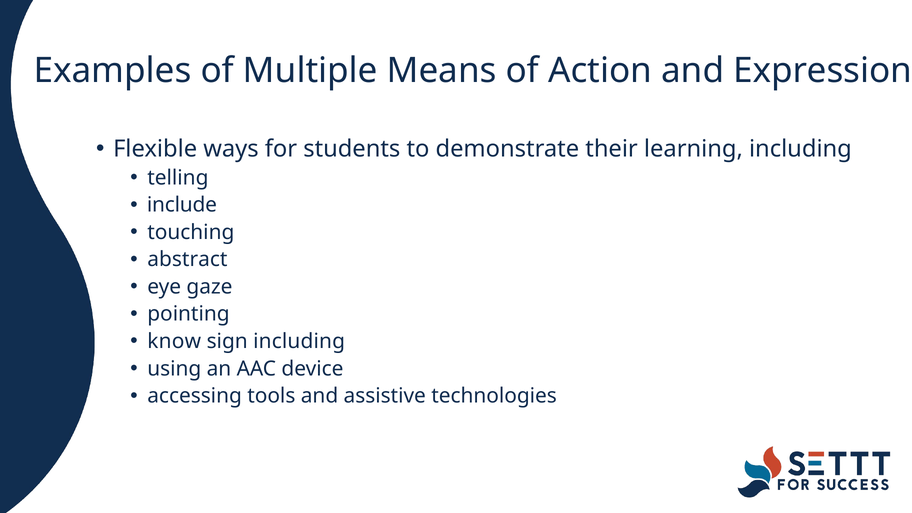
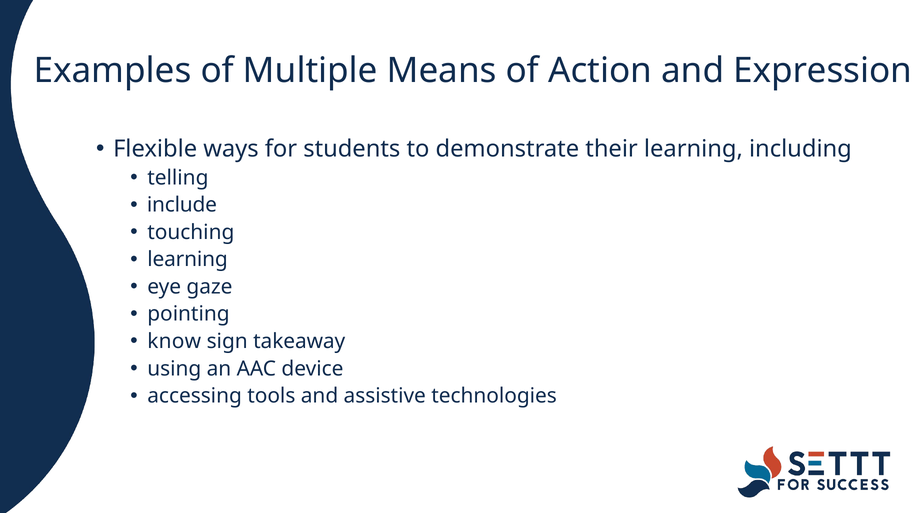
abstract: abstract -> learning (188, 260)
sign including: including -> takeaway (299, 341)
